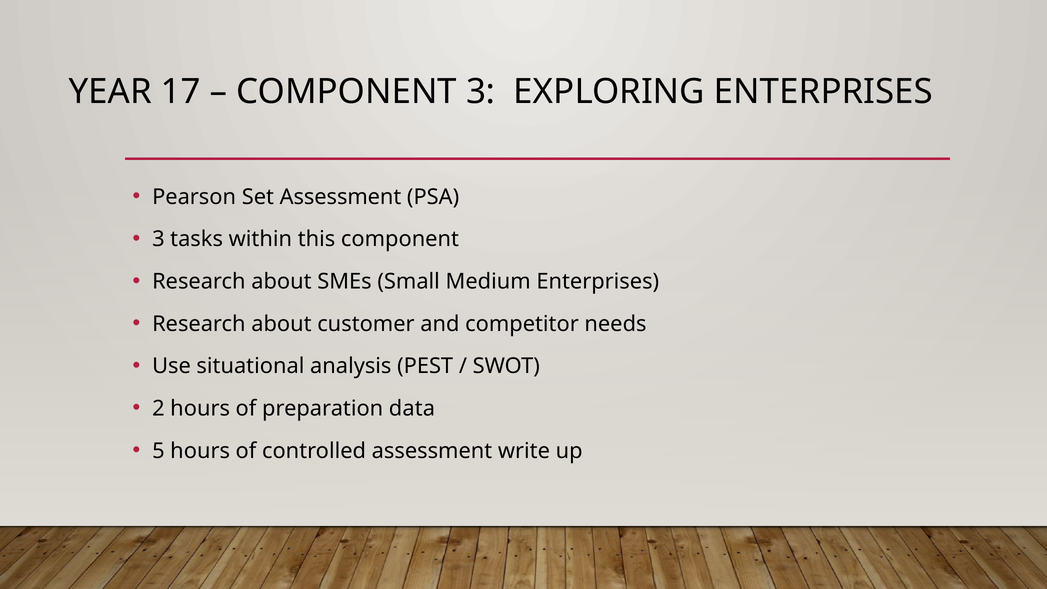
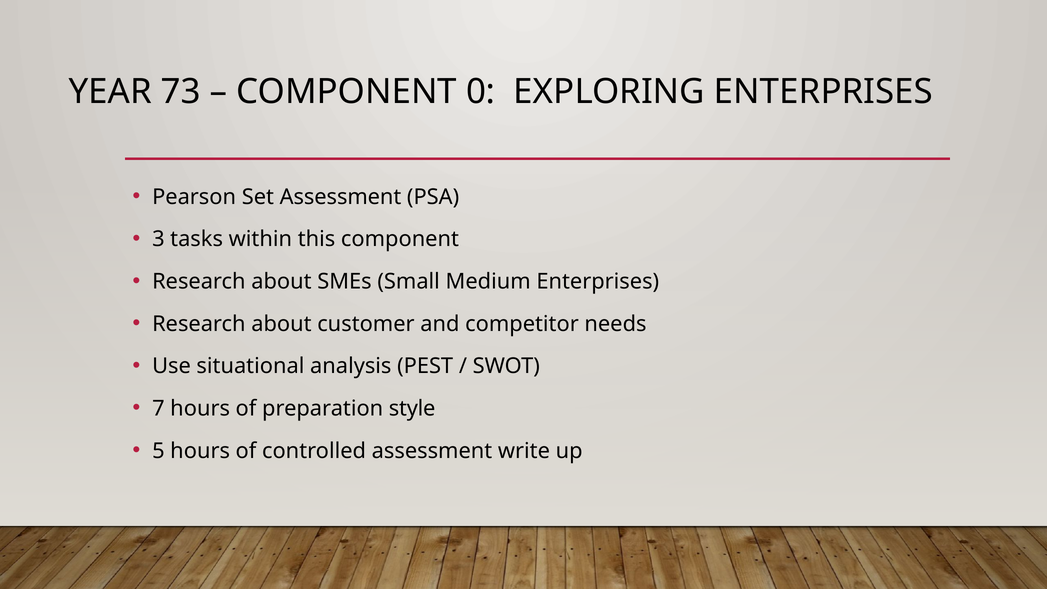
17: 17 -> 73 (181, 92)
COMPONENT 3: 3 -> 0 (481, 92)
2: 2 -> 7 (158, 408)
data: data -> style (412, 408)
